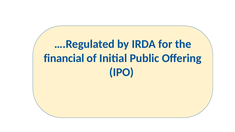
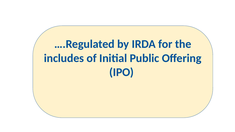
financial: financial -> includes (64, 58)
